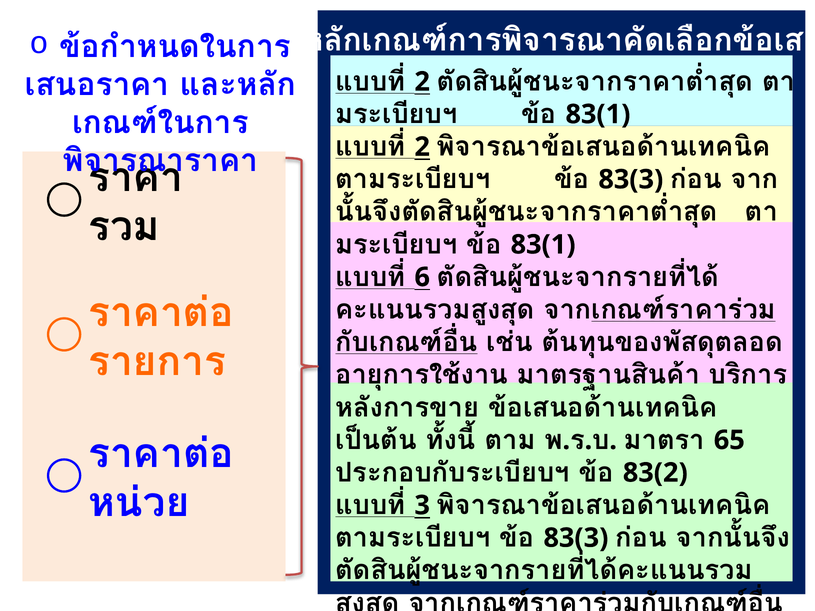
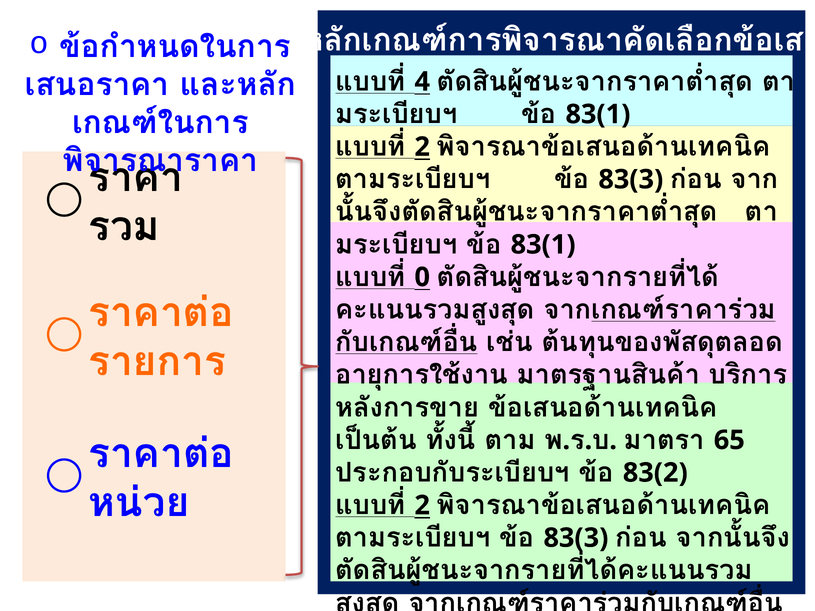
2: 2 -> 4 (422, 82)
6: 6 -> 0 (422, 277)
3: 3 -> 2 (422, 506)
